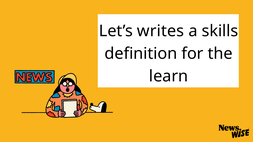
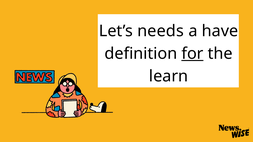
writes: writes -> needs (161, 31)
skills: skills -> have (220, 31)
for underline: none -> present (192, 54)
